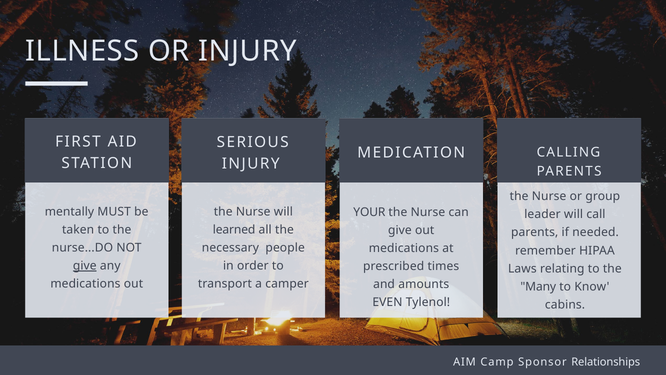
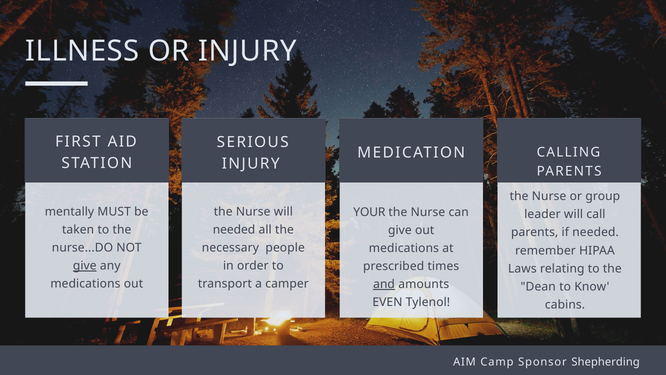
learned: learned -> needed (234, 229)
and underline: none -> present (384, 284)
Many: Many -> Dean (538, 286)
Relationships: Relationships -> Shepherding (606, 362)
